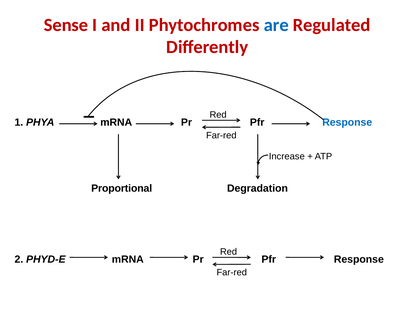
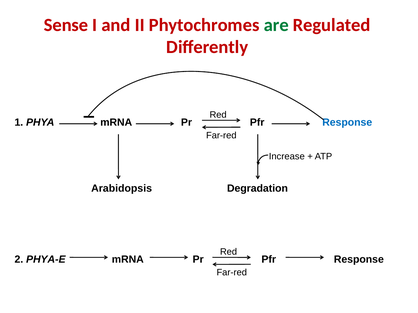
are colour: blue -> green (276, 25)
Proportional: Proportional -> Arabidopsis (122, 189)
PHYD-E: PHYD-E -> PHYA-E (46, 260)
